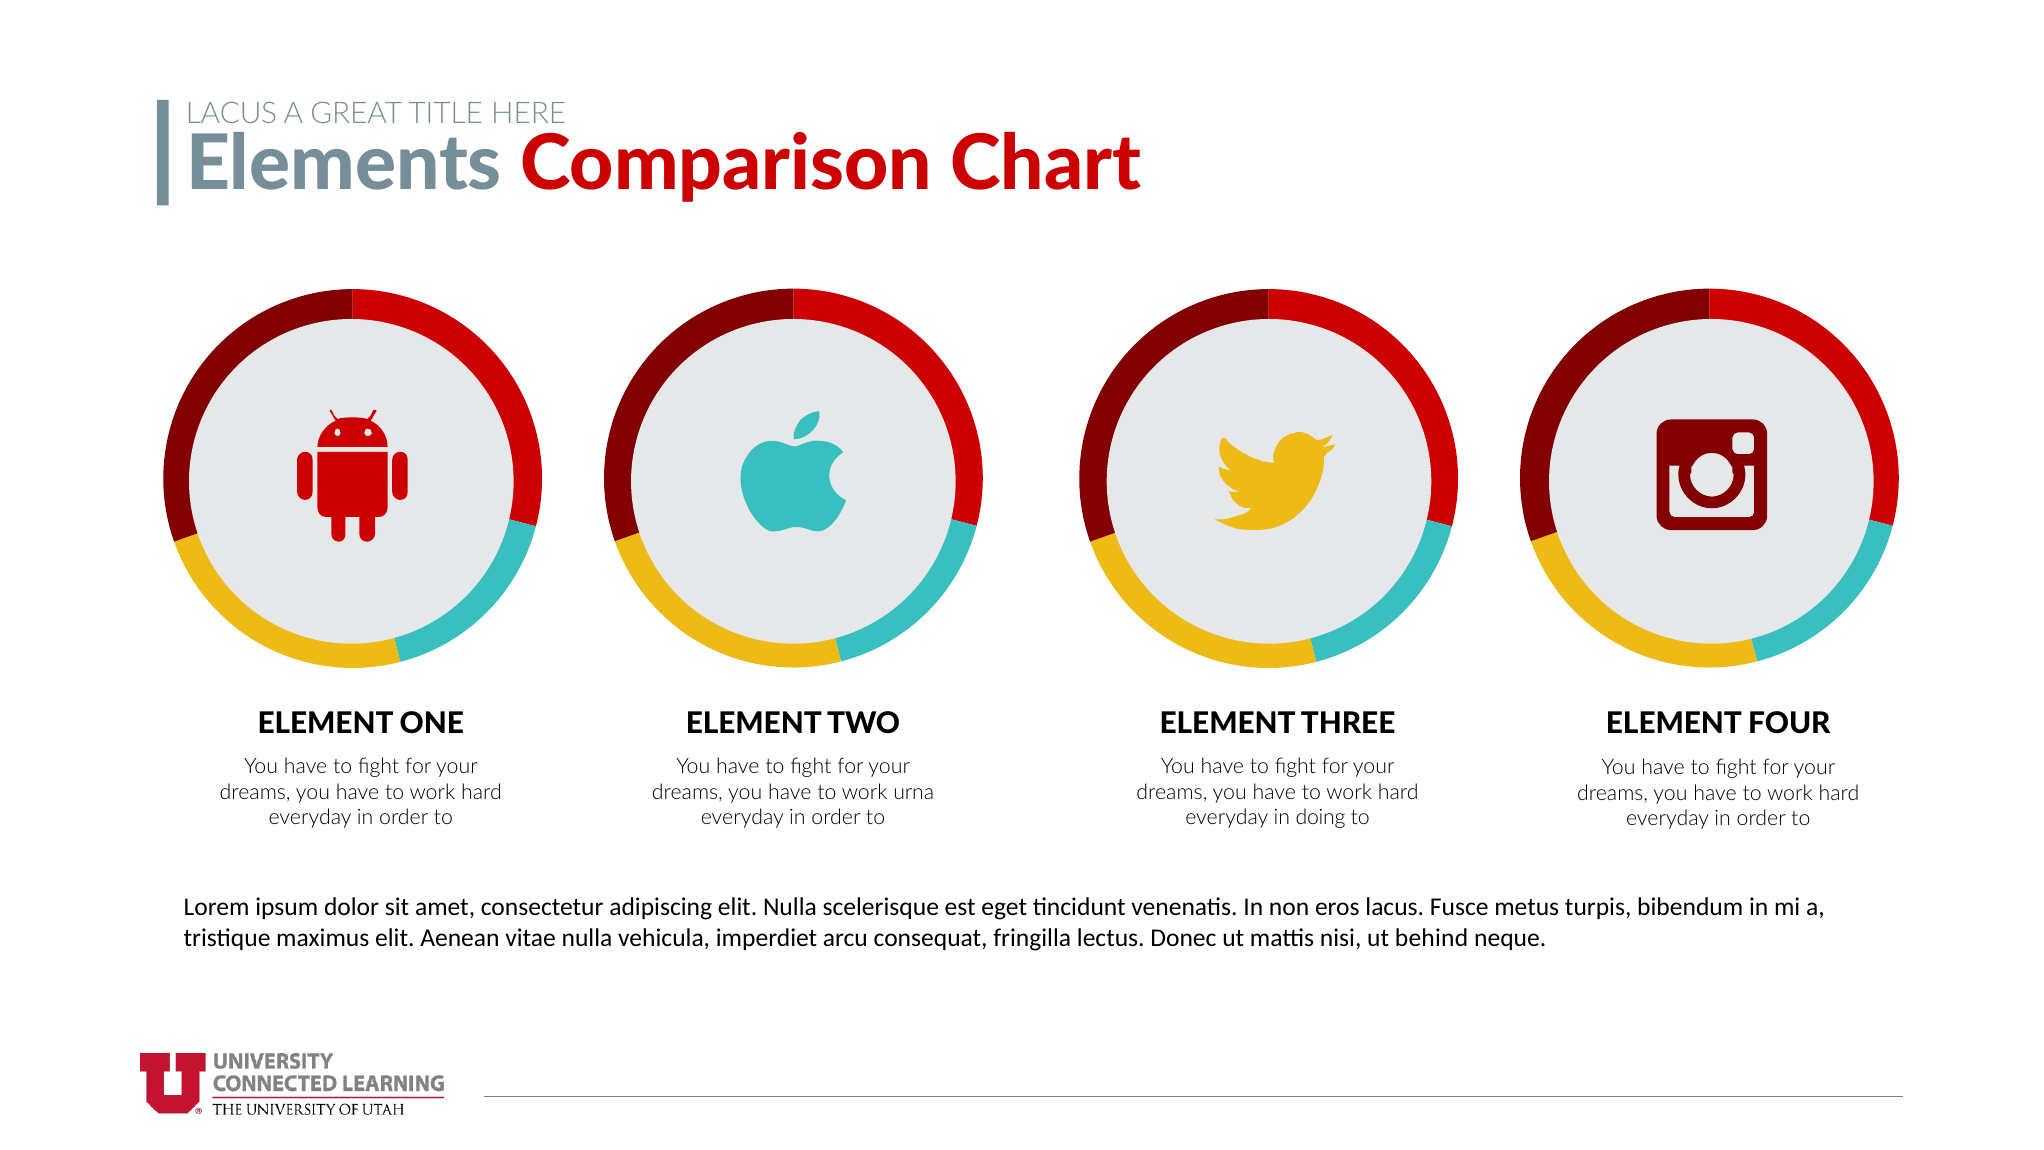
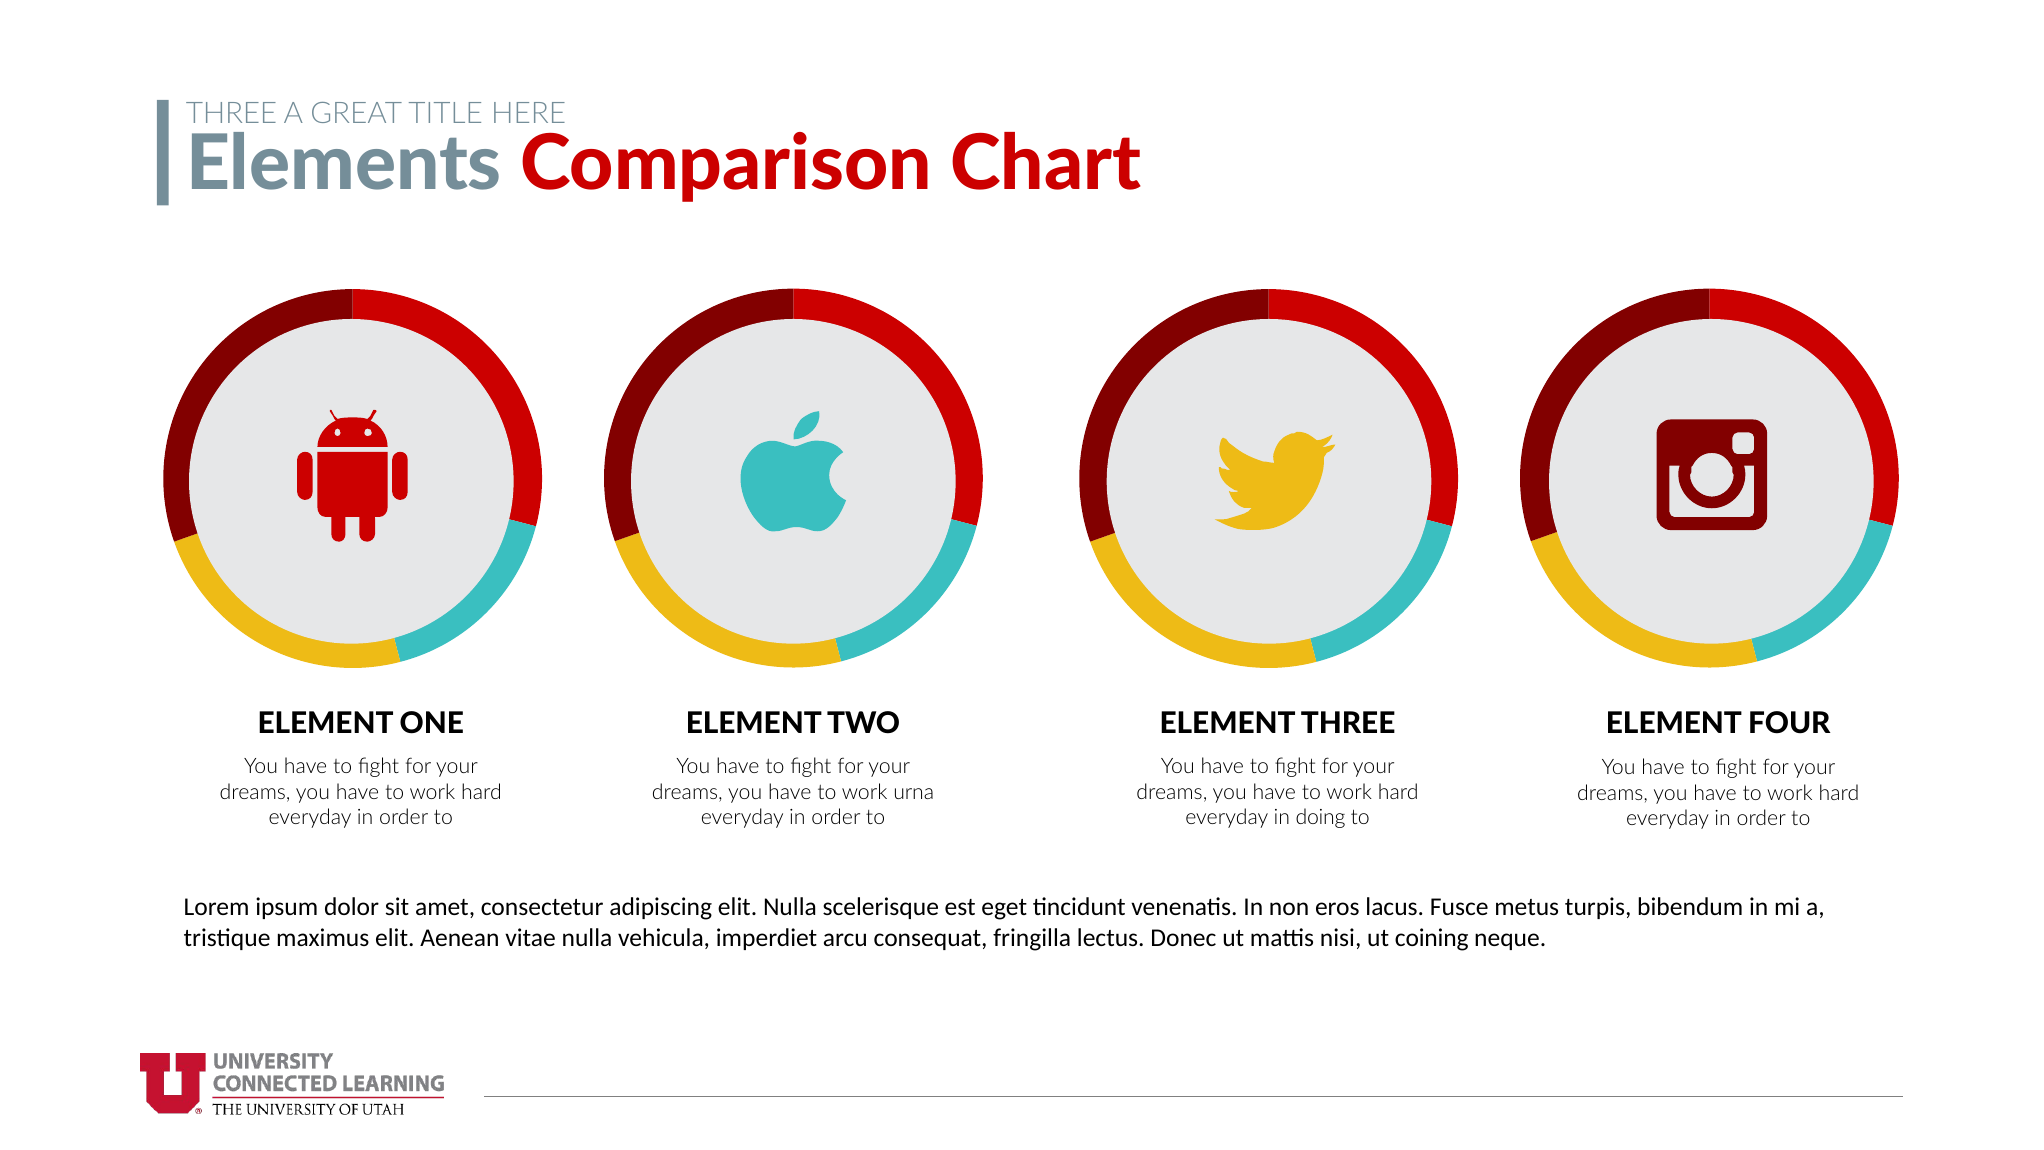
LACUS: LACUS -> THREE (231, 114)
behind: behind -> coining (1432, 938)
